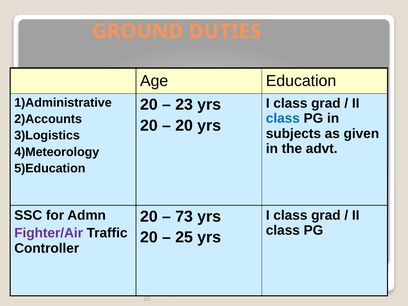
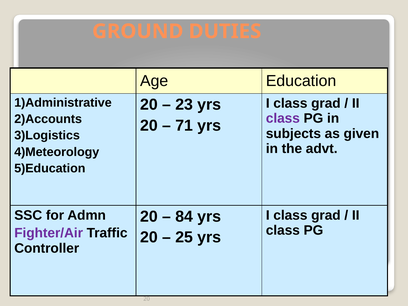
class colour: blue -> purple (283, 118)
20: 20 -> 71 (184, 125)
73: 73 -> 84 (184, 217)
